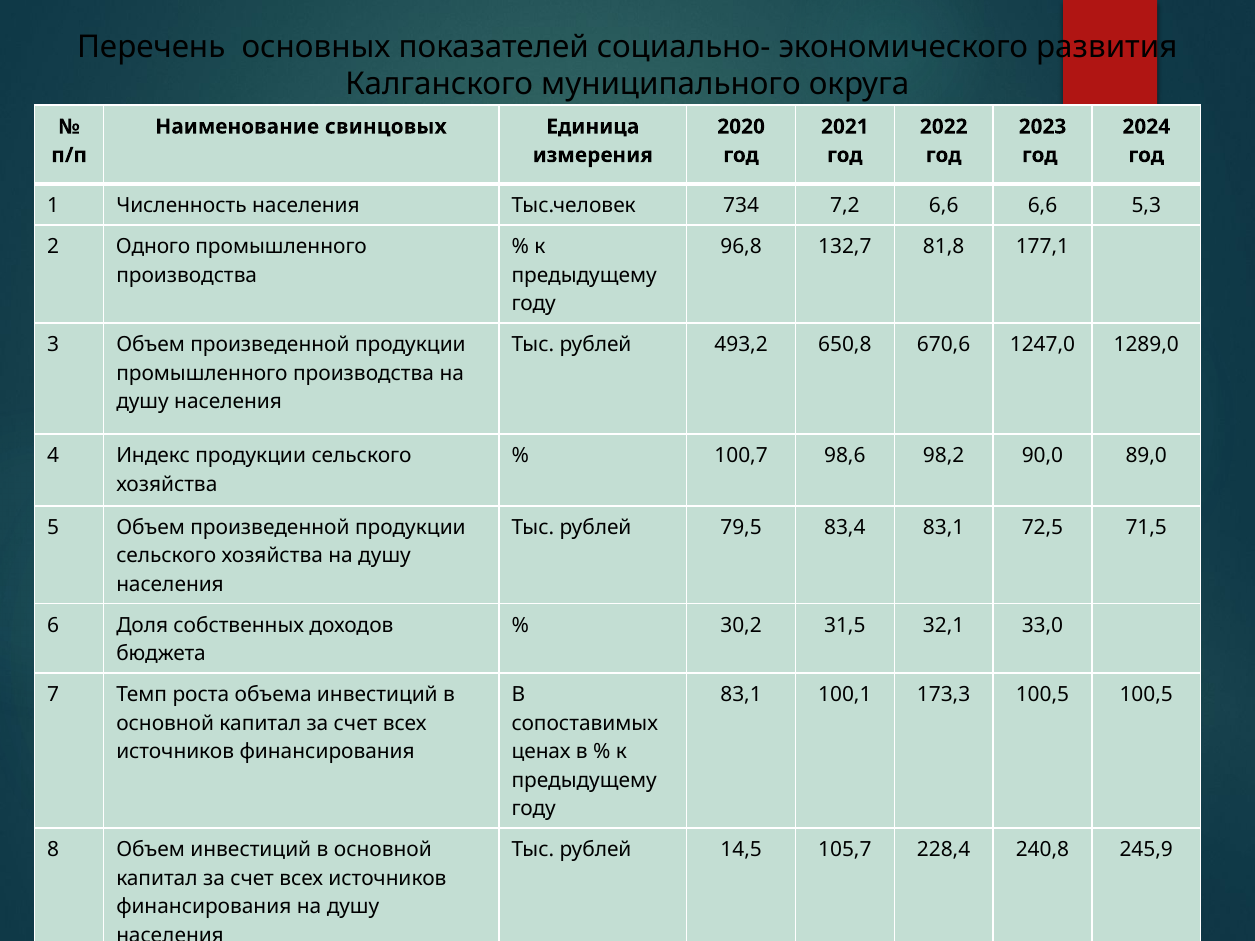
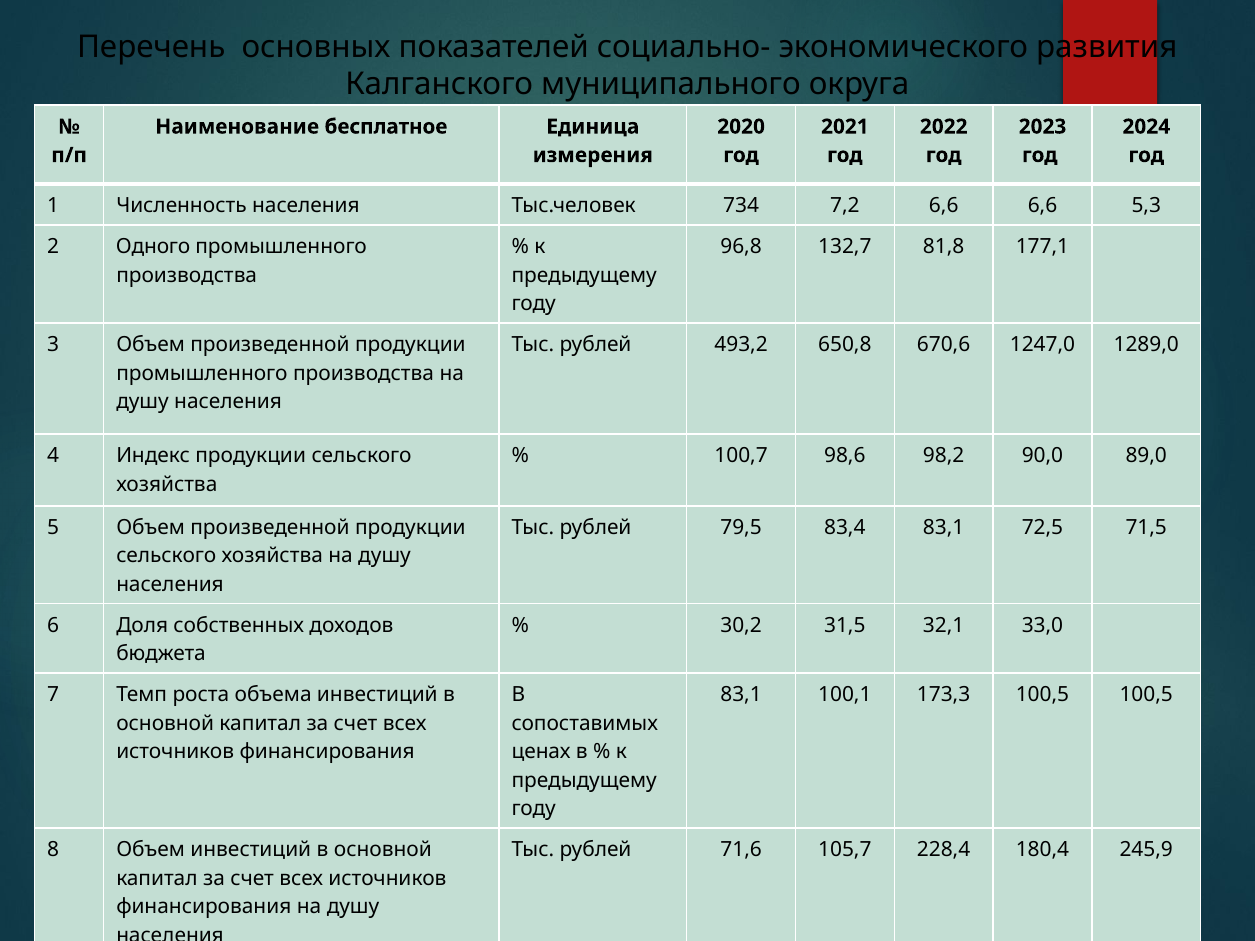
свинцовых: свинцовых -> бесплатное (386, 127)
14,5: 14,5 -> 71,6 (741, 850)
240,8: 240,8 -> 180,4 (1042, 850)
